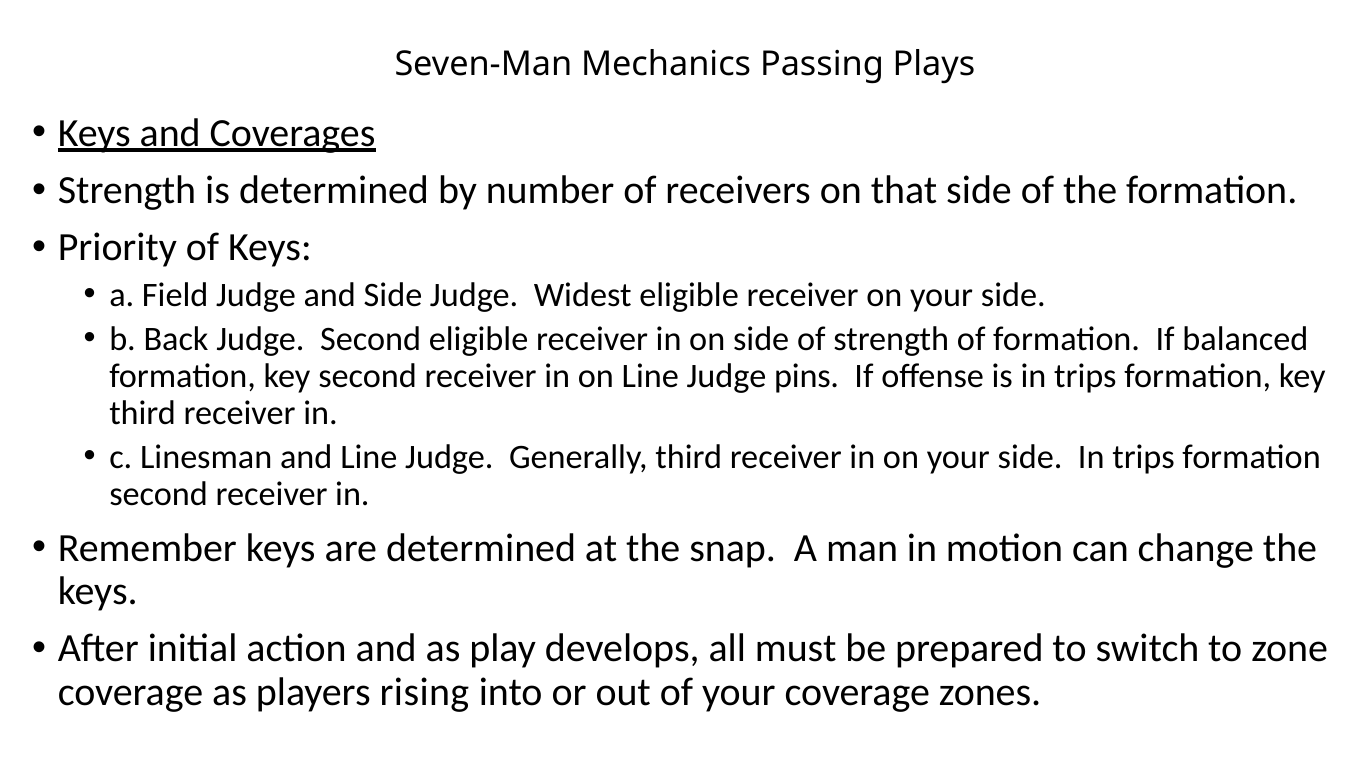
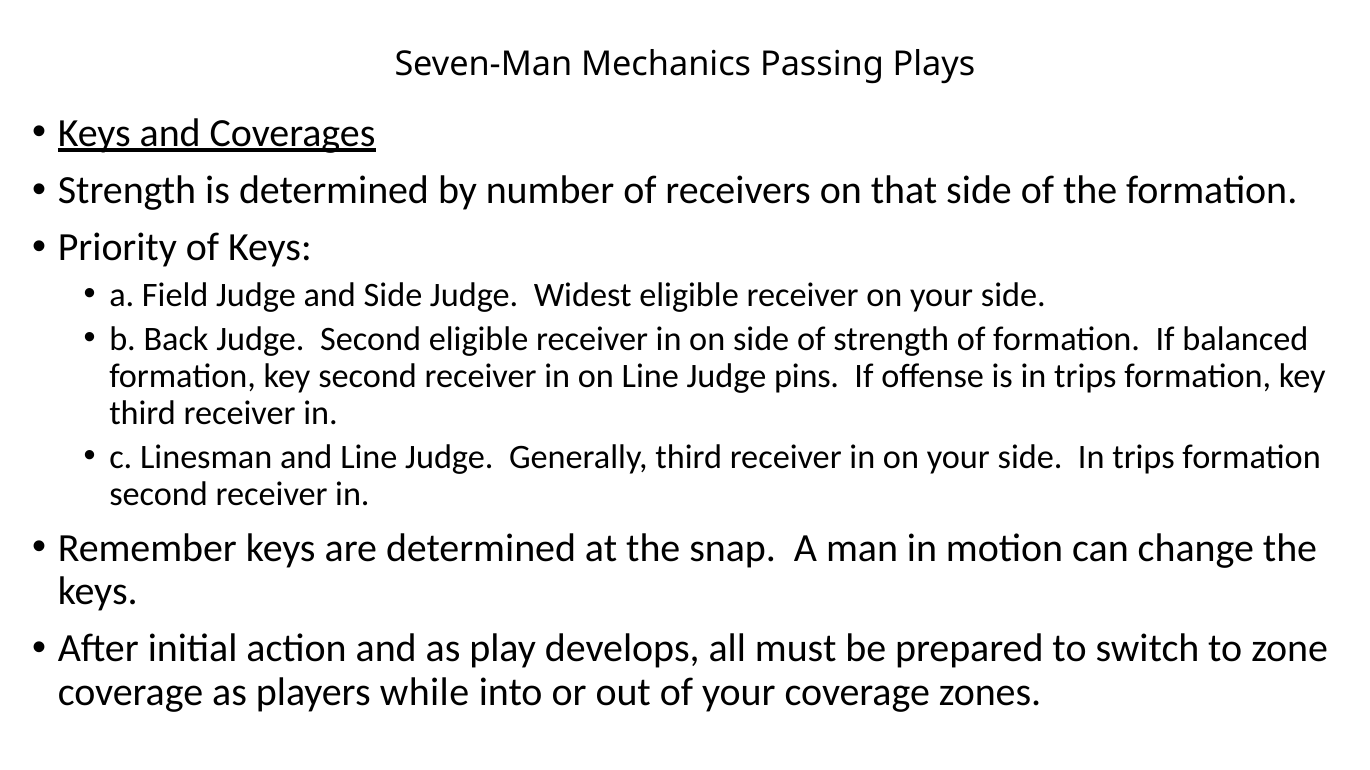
rising: rising -> while (424, 692)
